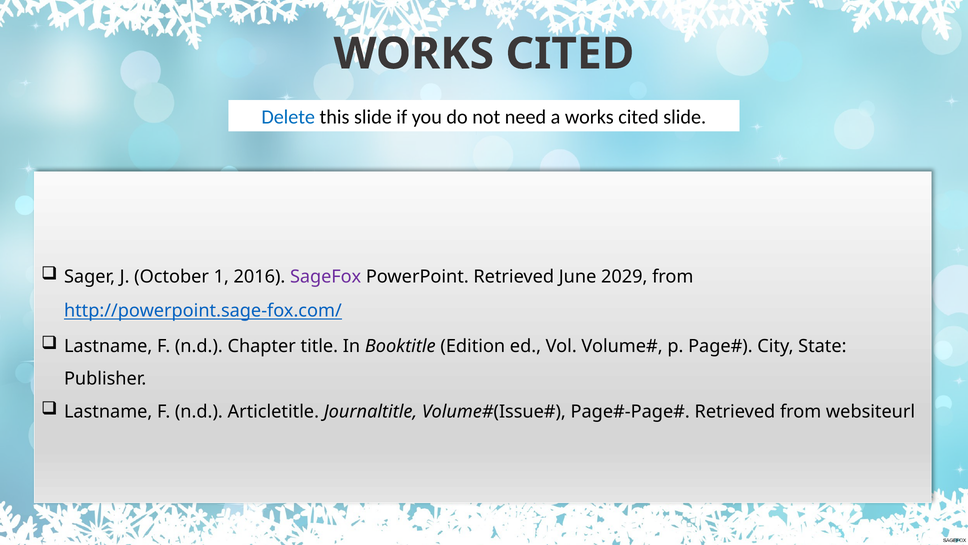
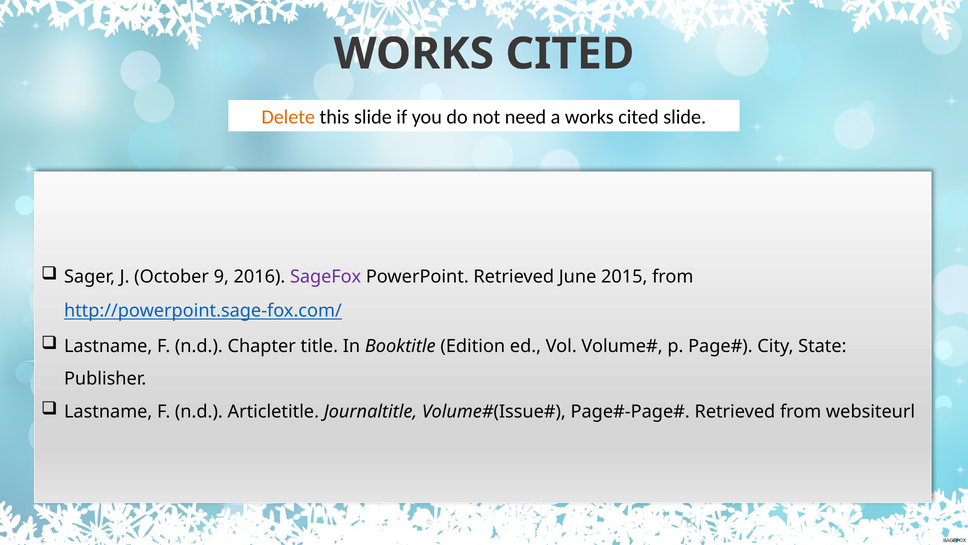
Delete colour: blue -> orange (288, 117)
1: 1 -> 9 (221, 276)
2029: 2029 -> 2015 (624, 276)
